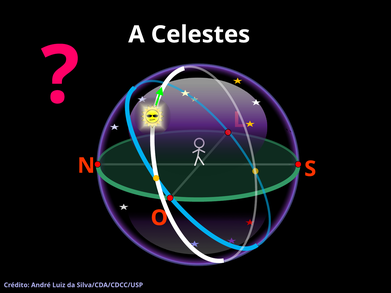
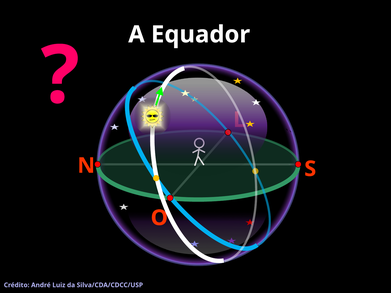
Celestes: Celestes -> Equador (201, 35)
